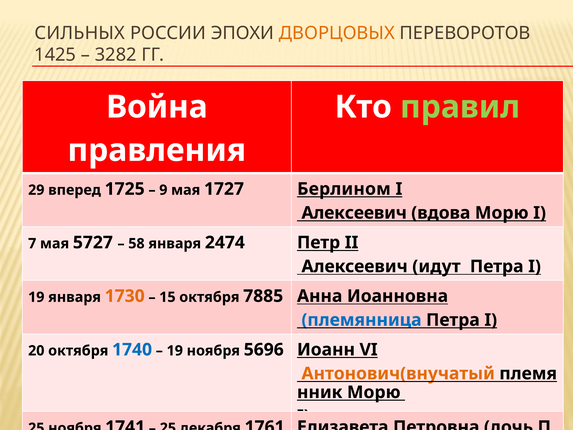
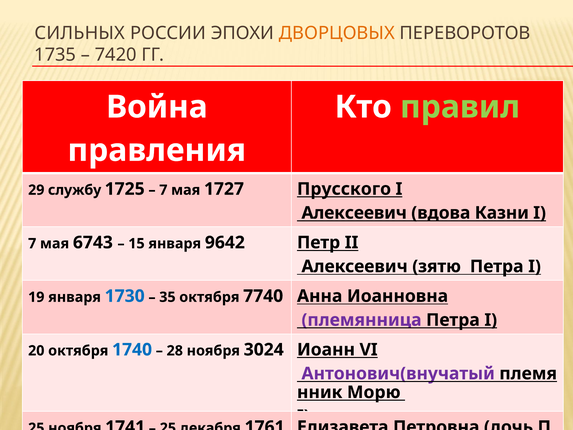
1425: 1425 -> 1735 (55, 55)
3282: 3282 -> 7420 (116, 55)
вперед: вперед -> службу (75, 190)
9: 9 -> 7 (163, 190)
Берлином: Берлином -> Прусского (344, 189)
вдова Морю: Морю -> Казни (502, 213)
5727: 5727 -> 6743 (93, 242)
58: 58 -> 15 (136, 243)
2474: 2474 -> 9642 (225, 242)
идут: идут -> зятю (437, 266)
1730 colour: orange -> blue (125, 296)
15: 15 -> 35 (167, 297)
7885: 7885 -> 7740 (263, 296)
племянница colour: blue -> purple (362, 320)
19: 19 -> 28 (175, 351)
5696: 5696 -> 3024 (264, 349)
Антонович(внучатый colour: orange -> purple (398, 373)
